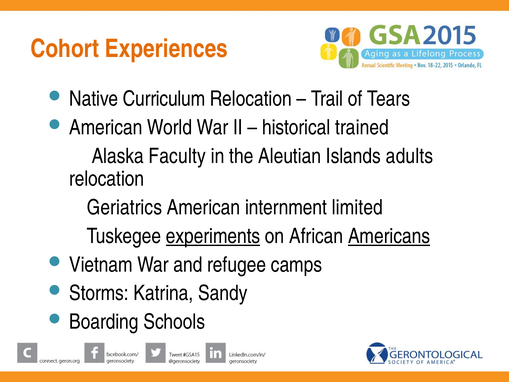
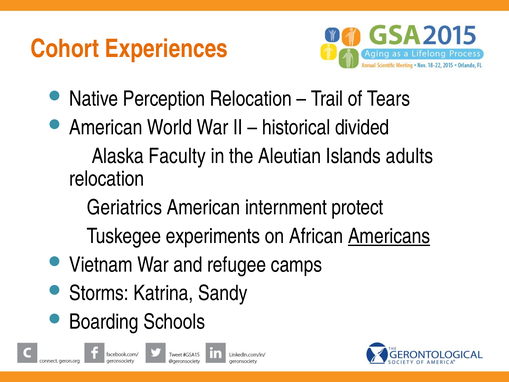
Curriculum: Curriculum -> Perception (164, 99)
trained: trained -> divided (362, 127)
limited: limited -> protect (357, 207)
experiments underline: present -> none (213, 236)
